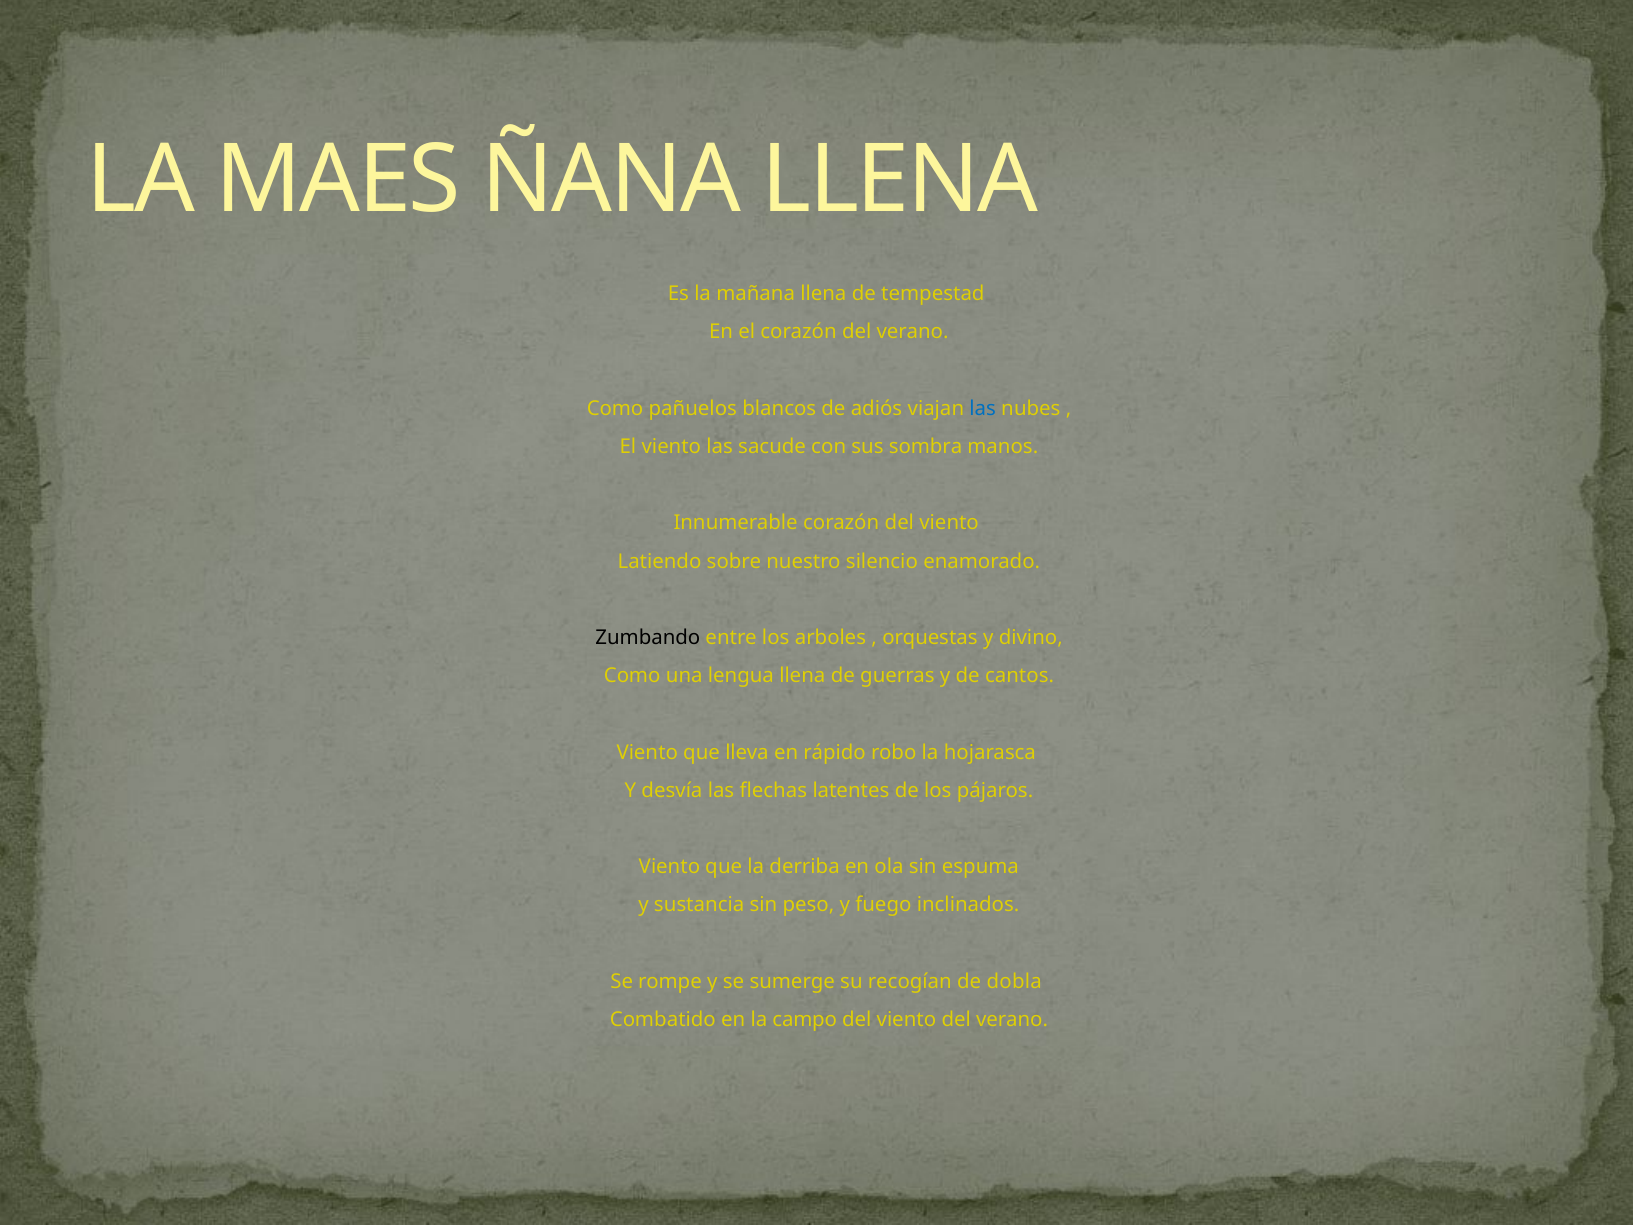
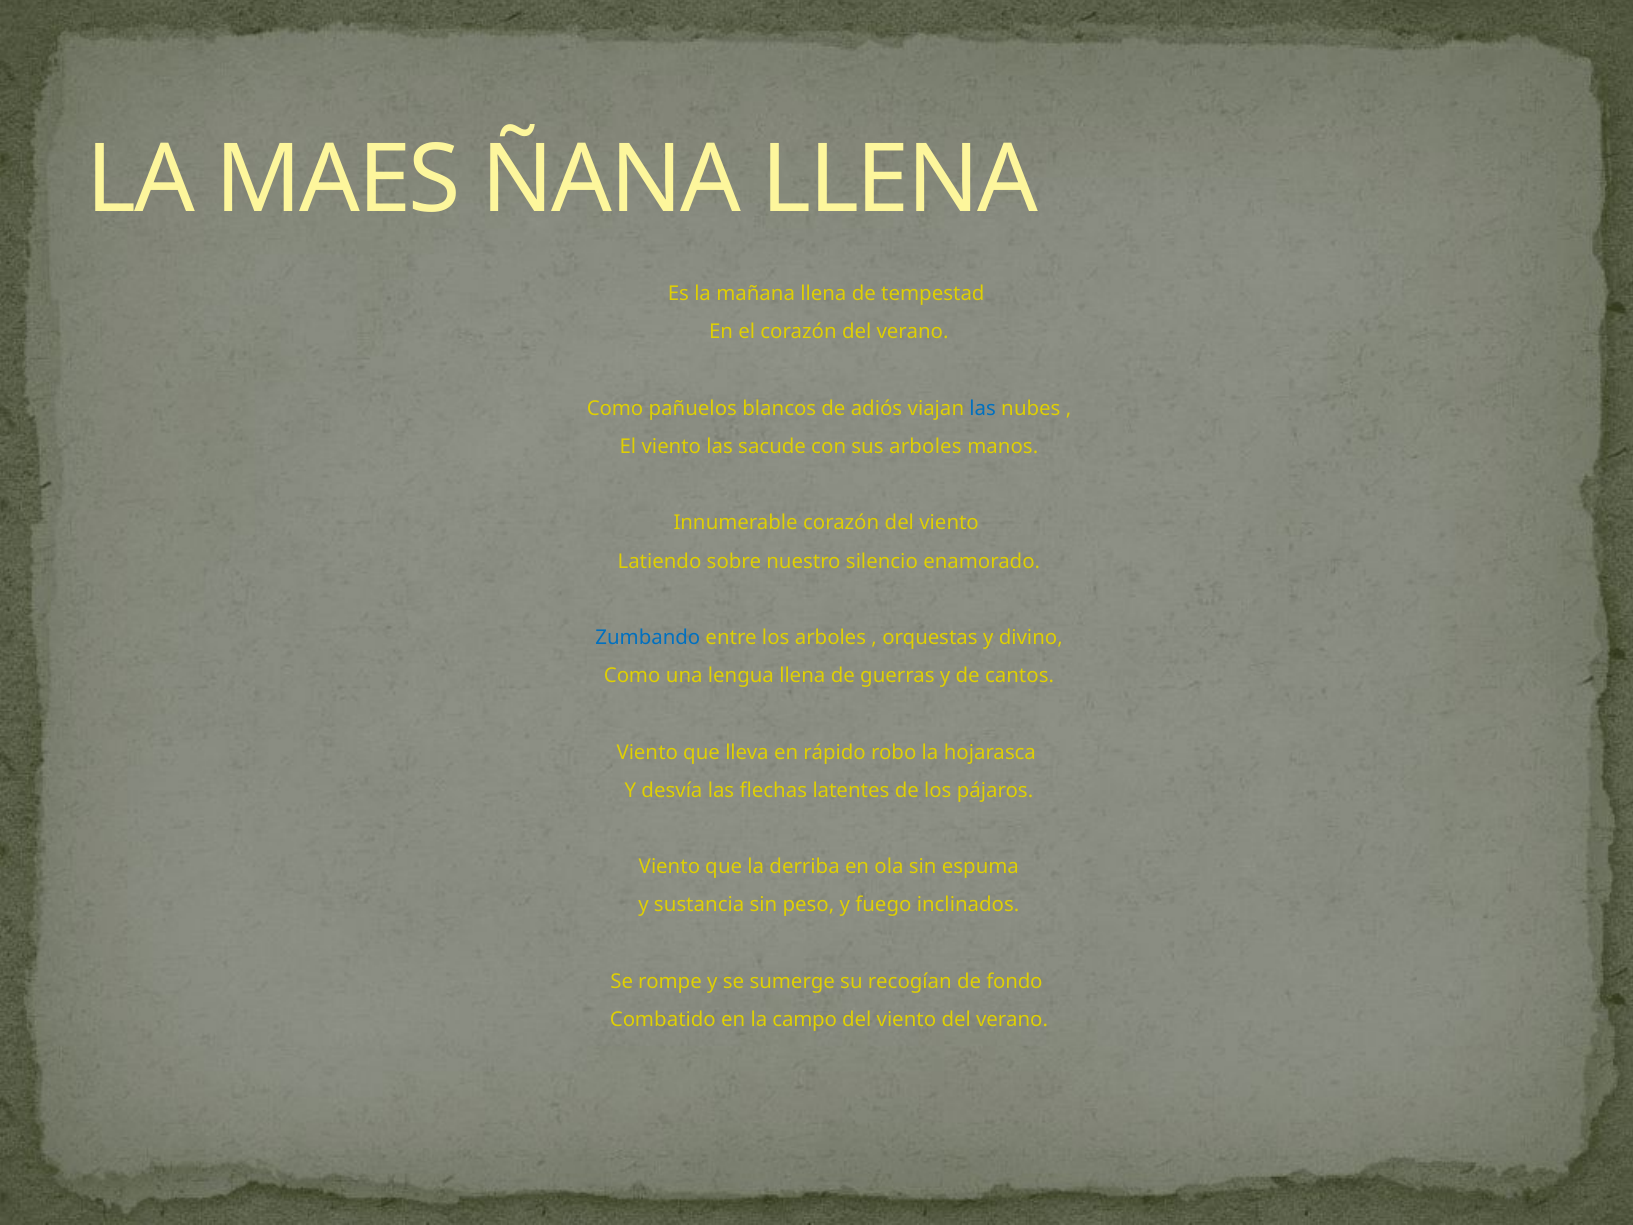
sus sombra: sombra -> arboles (925, 447)
Zumbando colour: black -> blue (648, 638)
dobla: dobla -> fondo (1014, 981)
